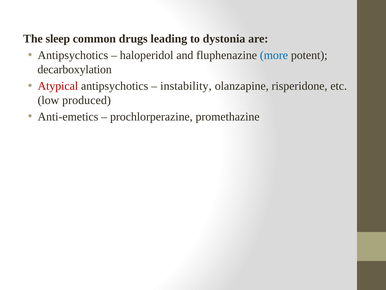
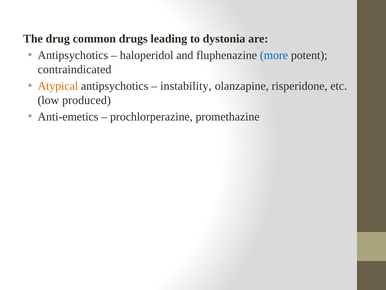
sleep: sleep -> drug (58, 39)
decarboxylation: decarboxylation -> contraindicated (74, 69)
Atypical colour: red -> orange (58, 86)
